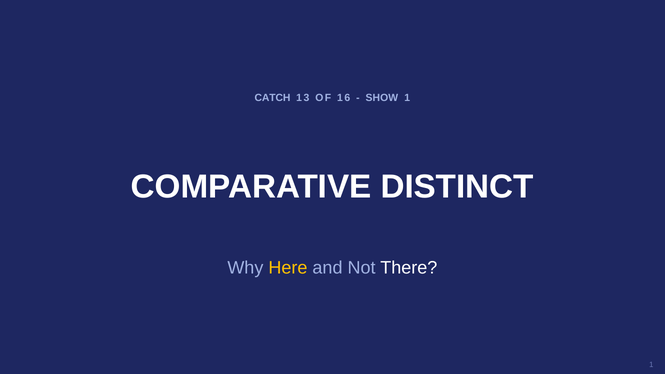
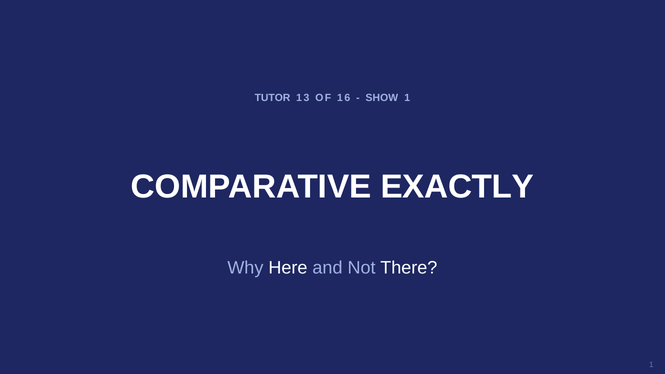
CATCH: CATCH -> TUTOR (272, 98)
DISTINCT: DISTINCT -> EXACTLY (457, 187)
Here colour: yellow -> white (288, 268)
